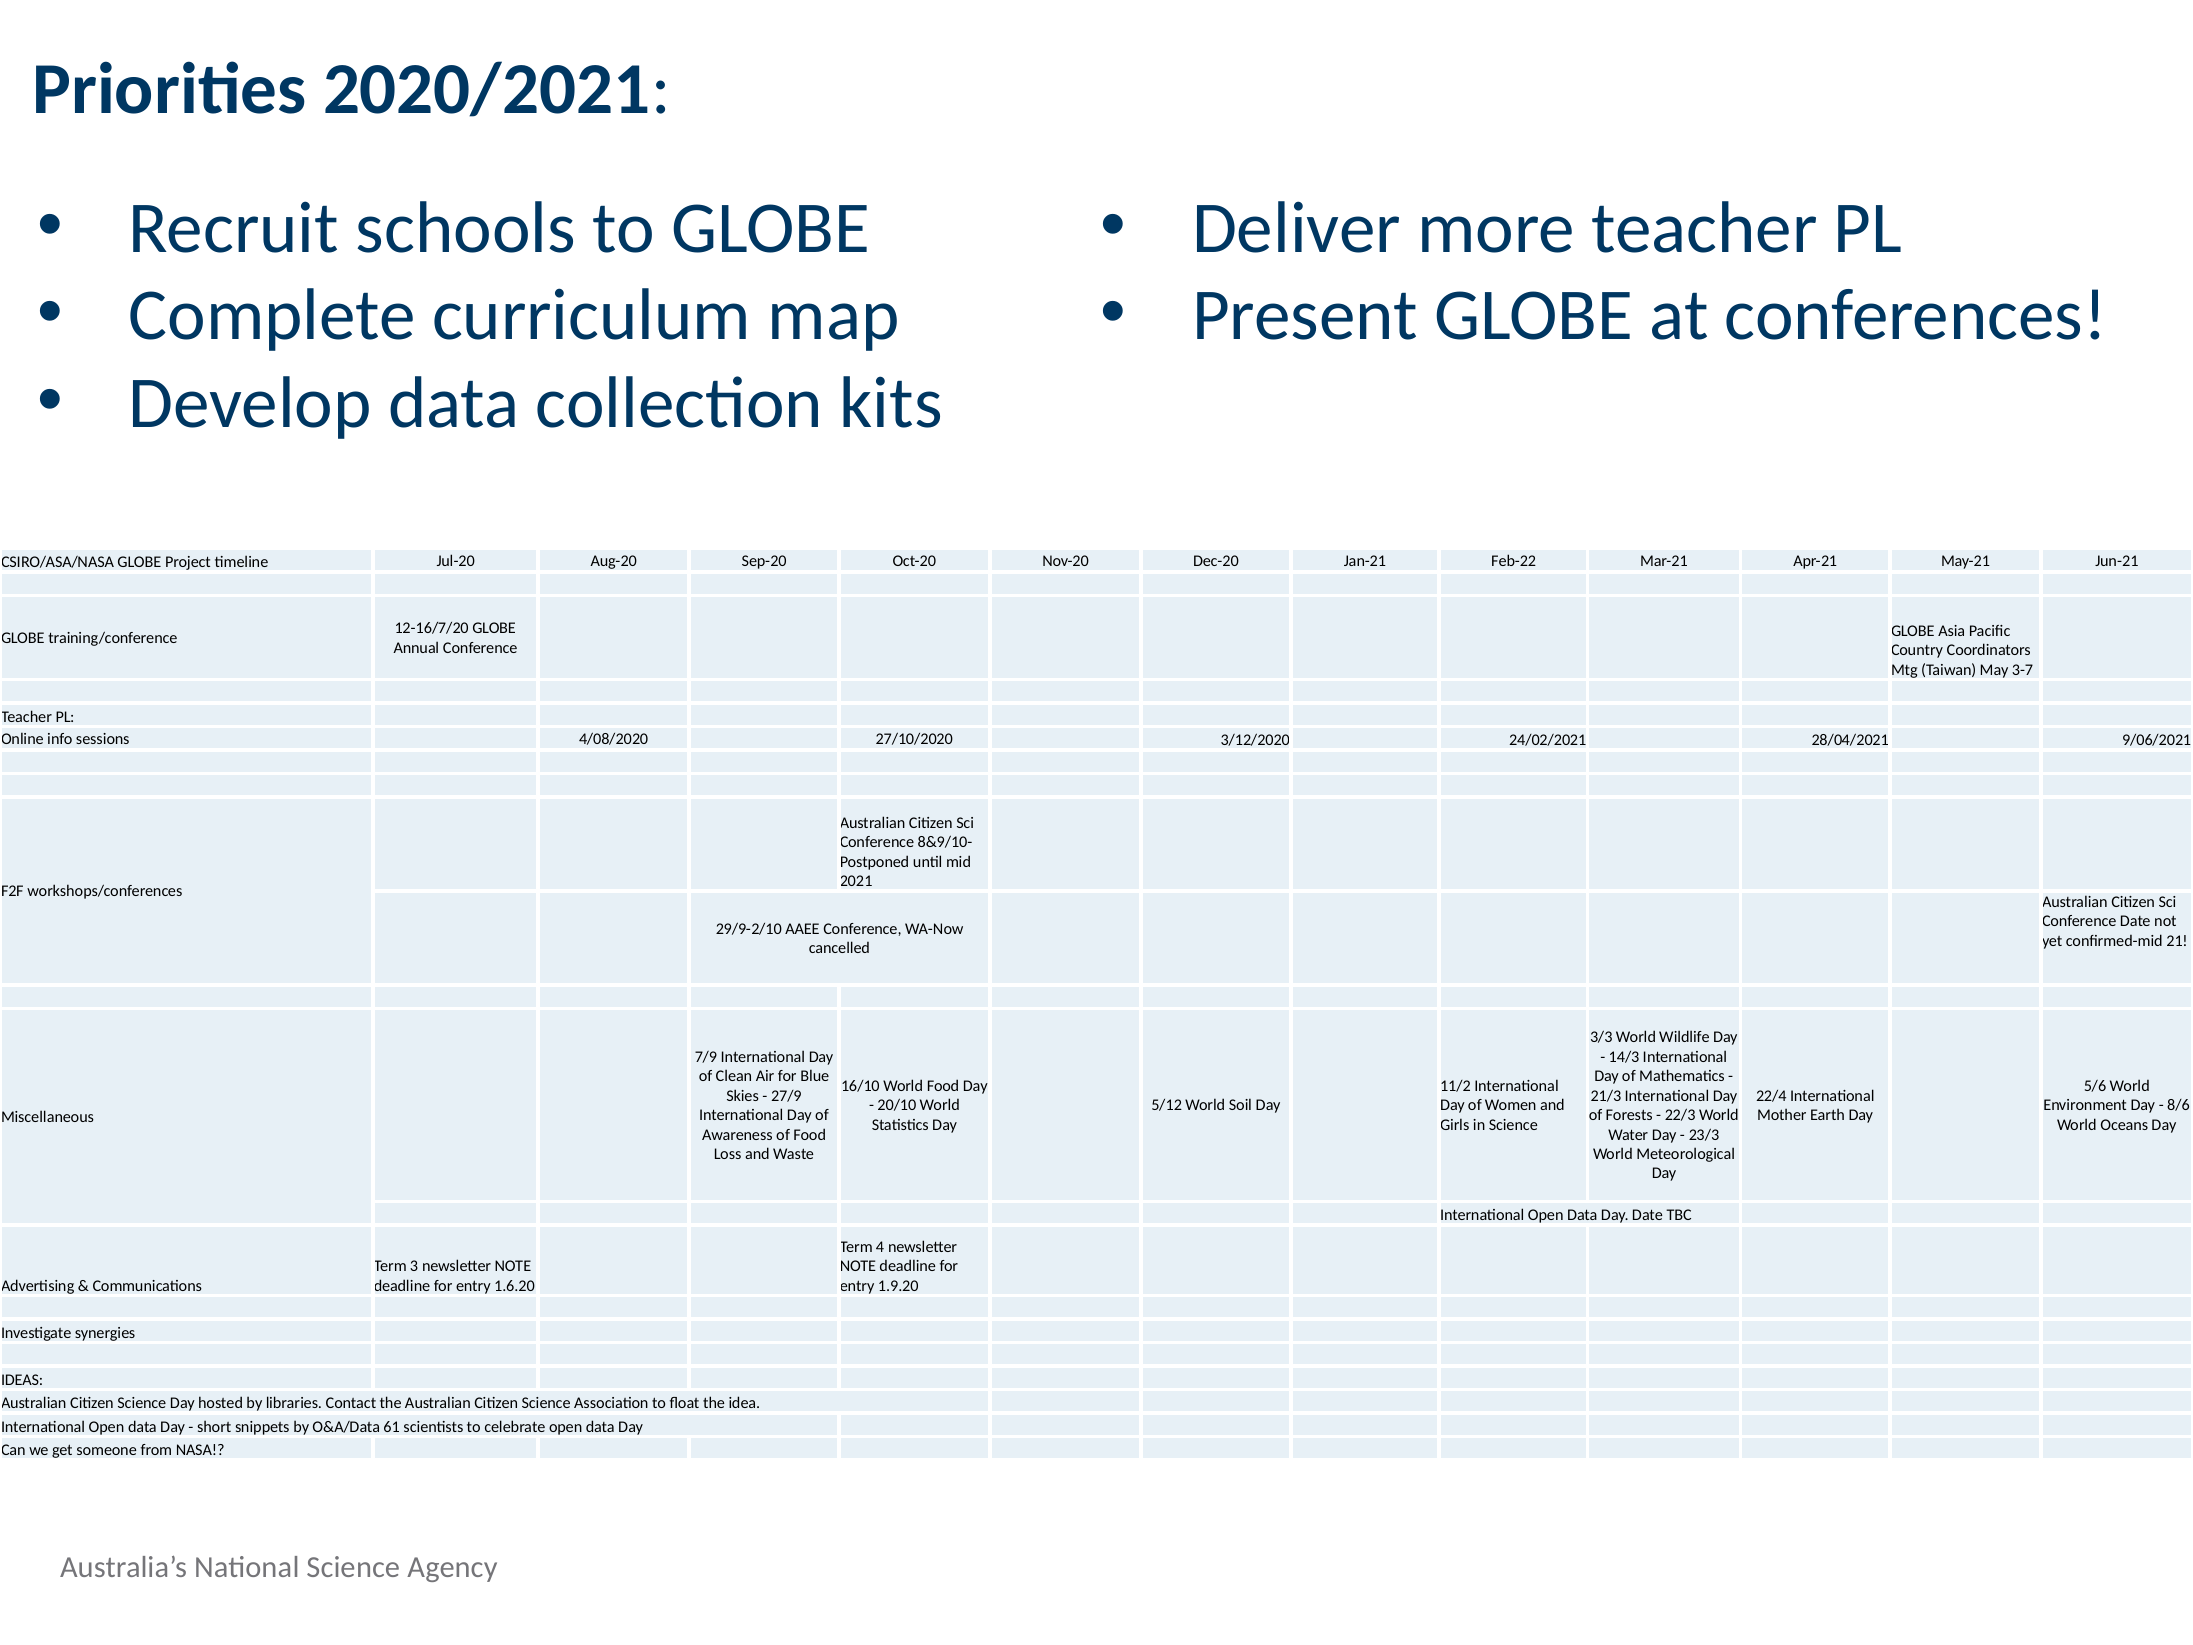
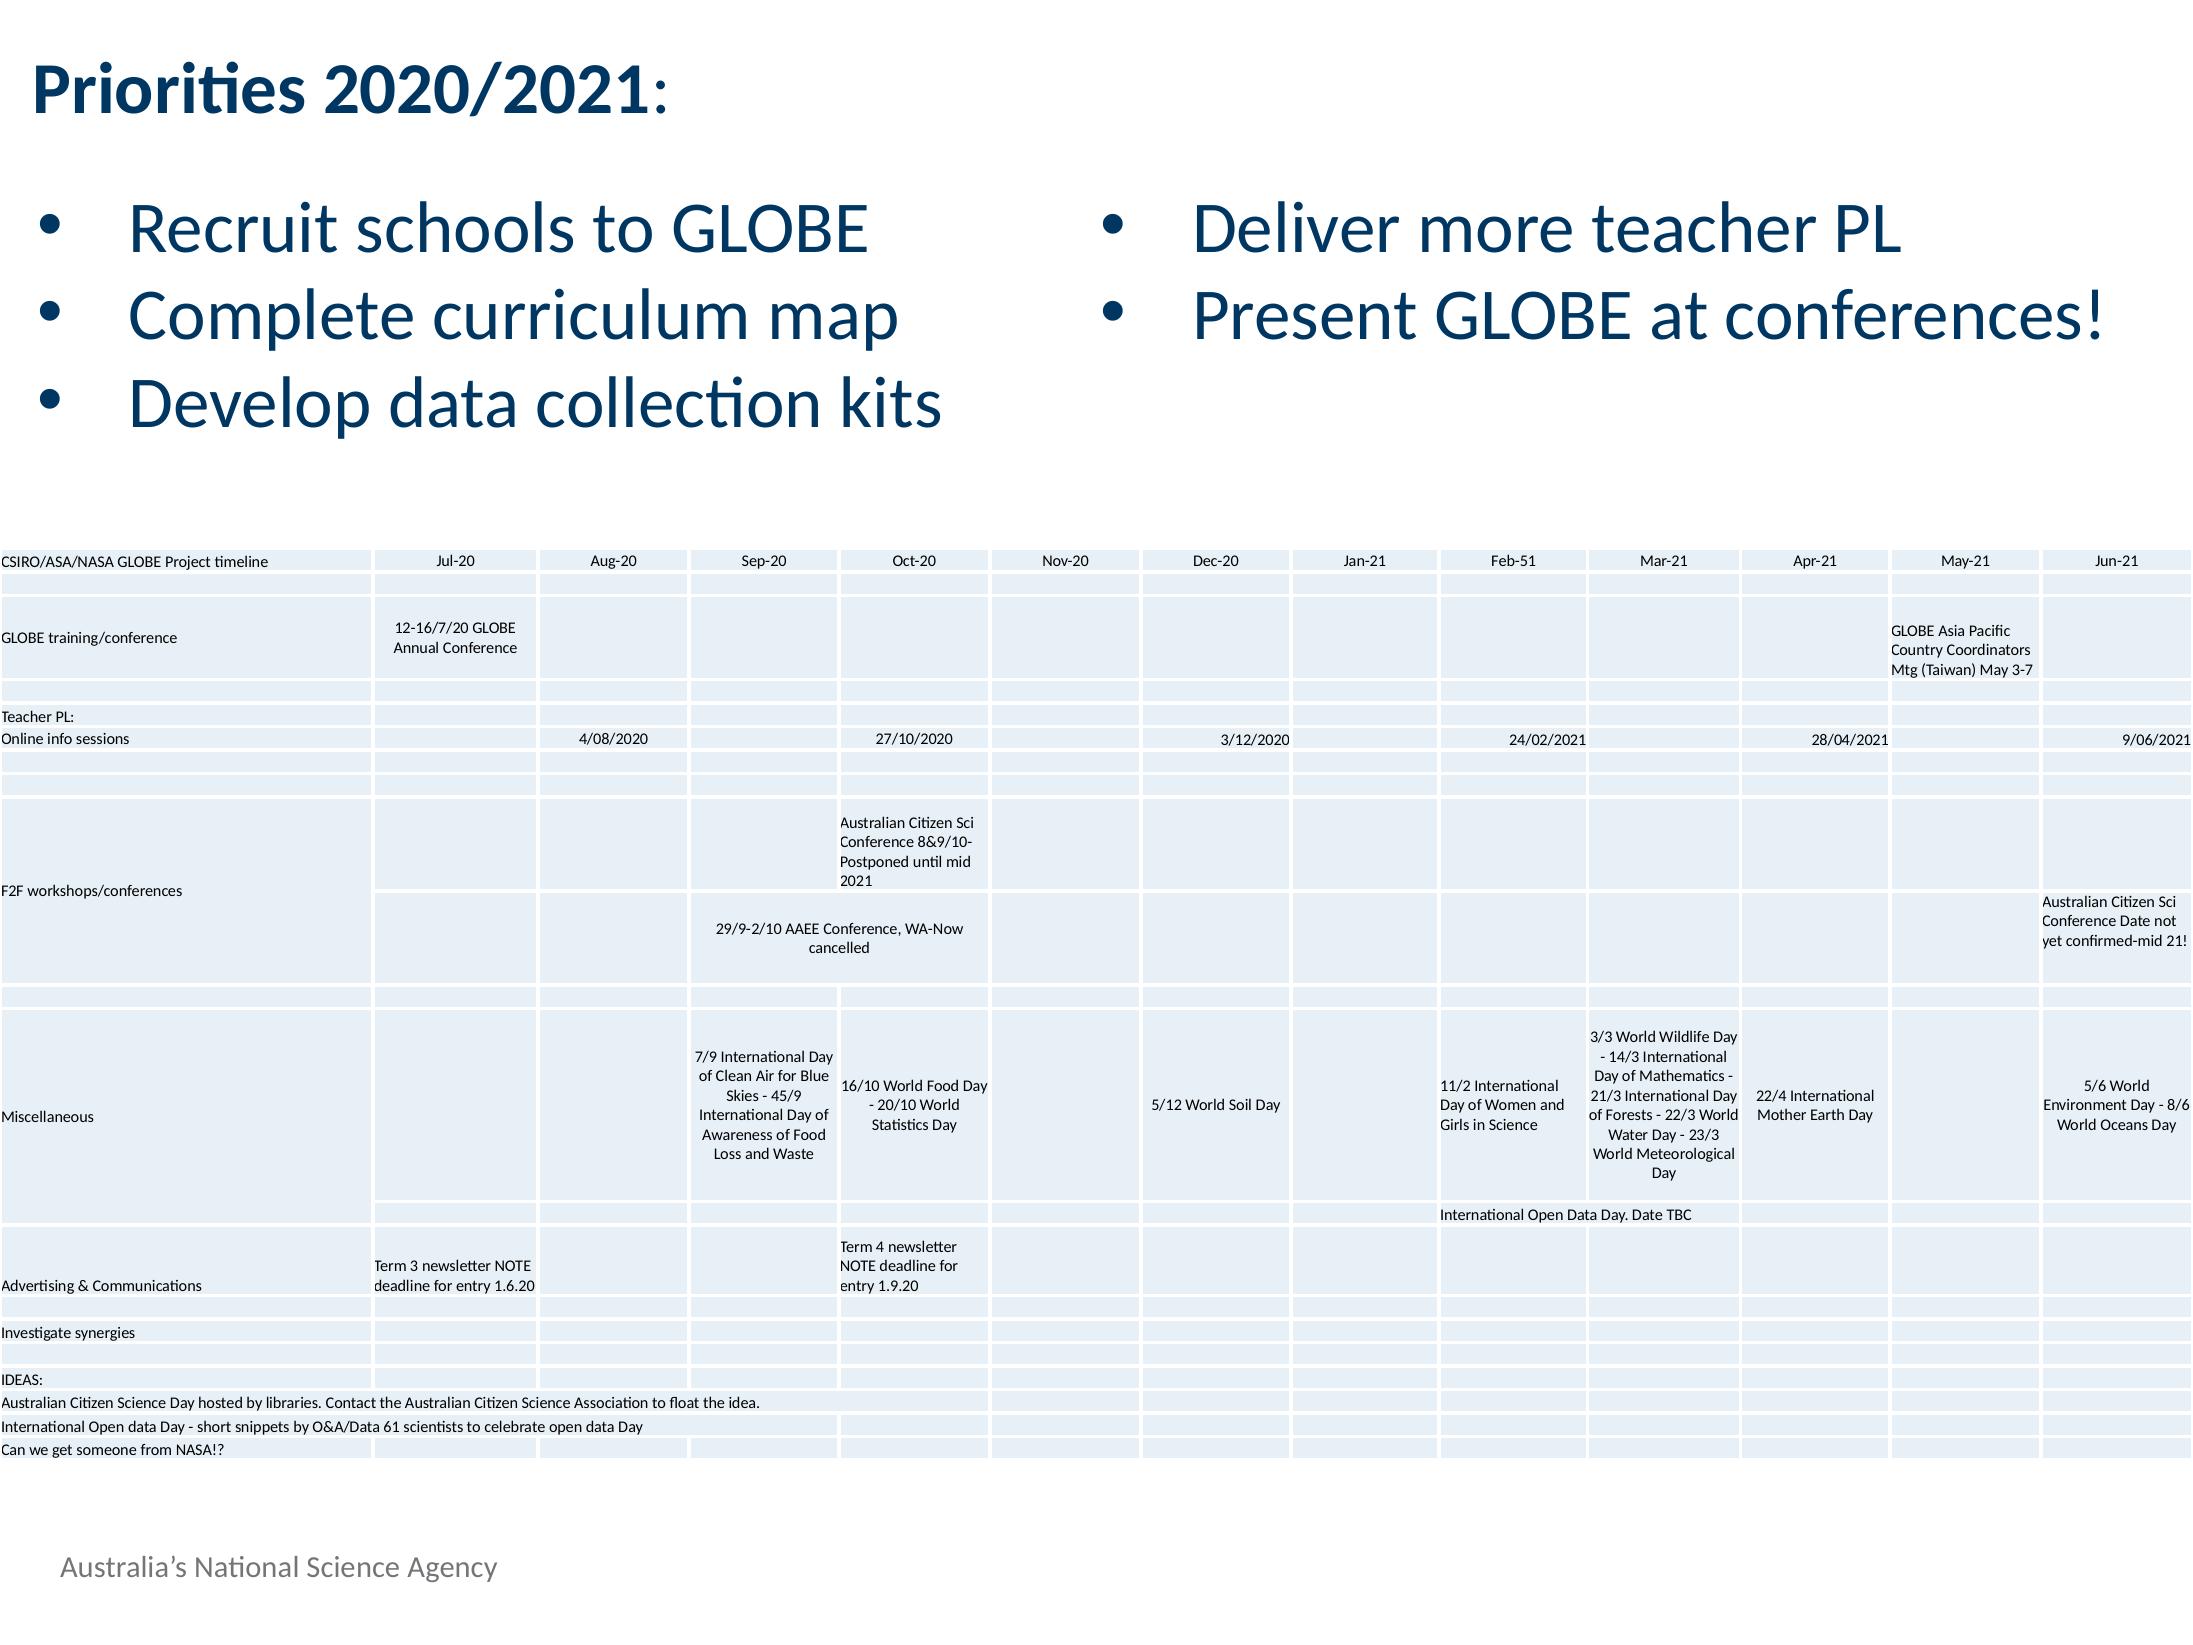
Feb-22: Feb-22 -> Feb-51 (1514, 561)
27/9: 27/9 -> 45/9 (786, 1096)
